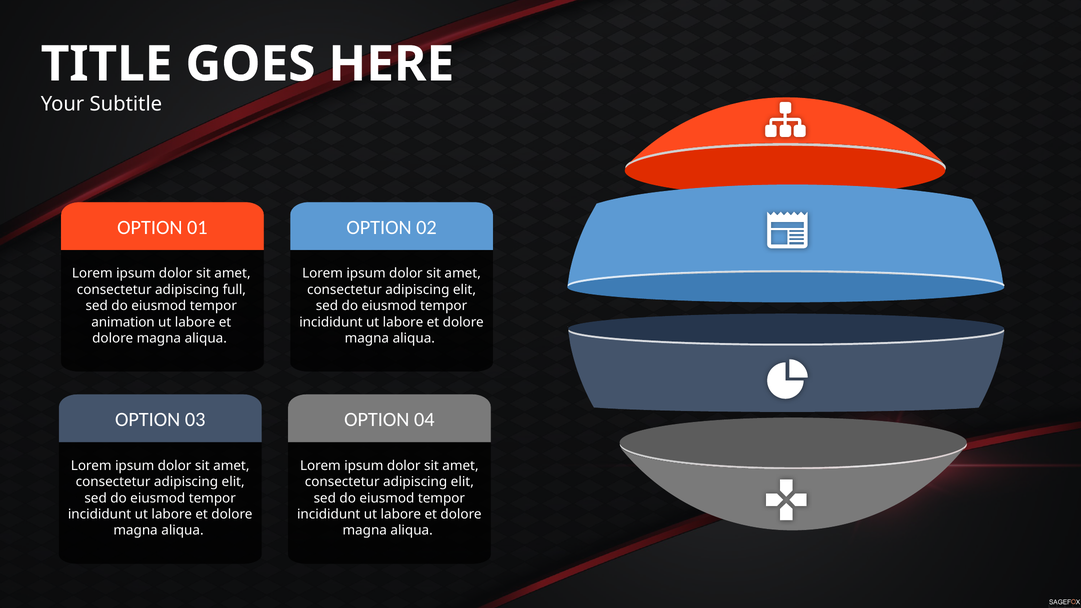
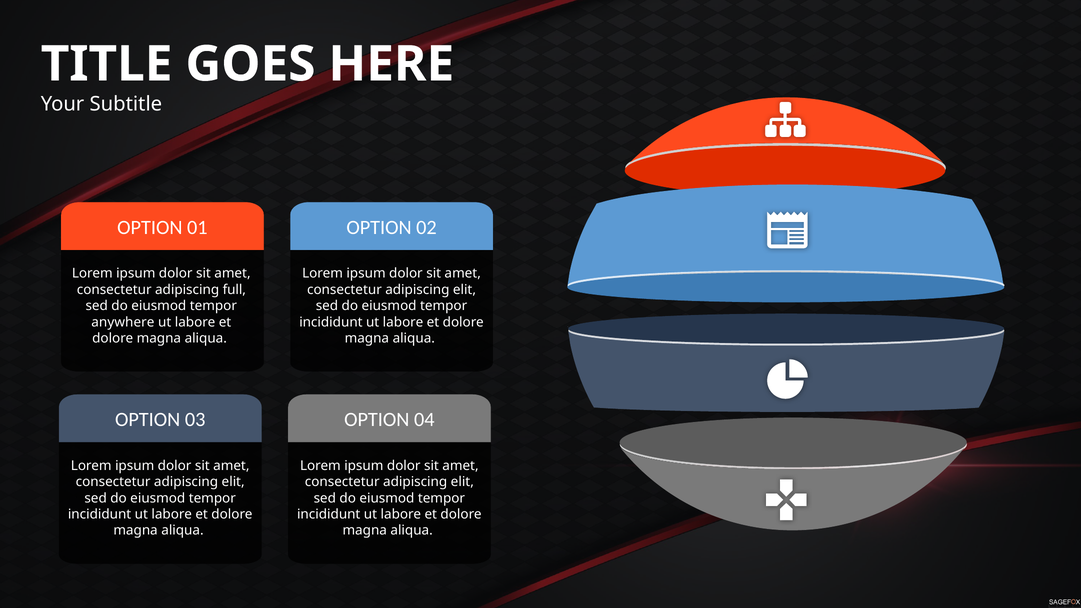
animation: animation -> anywhere (123, 322)
